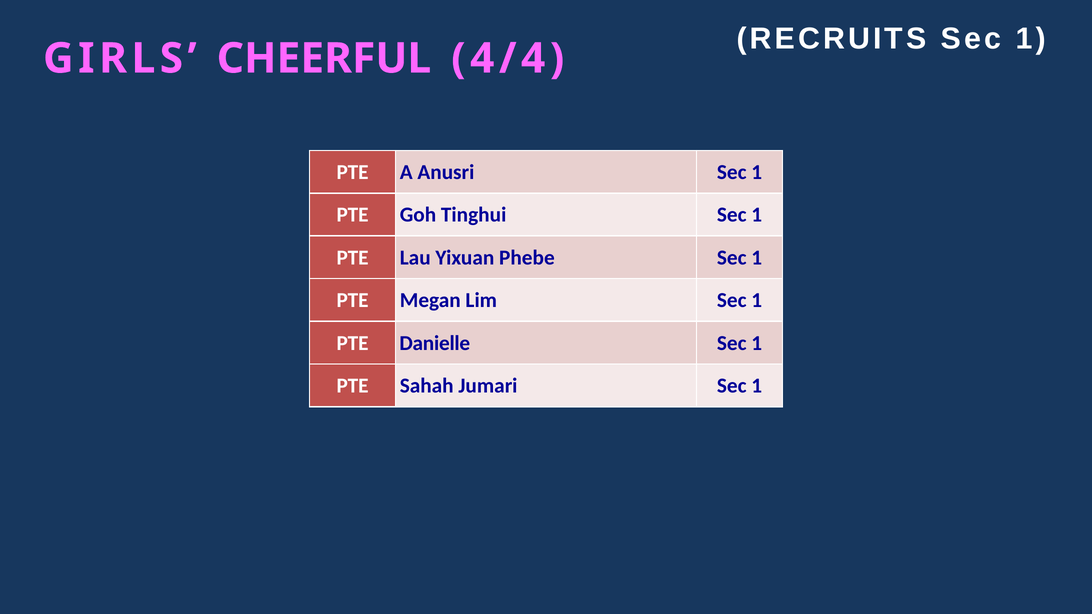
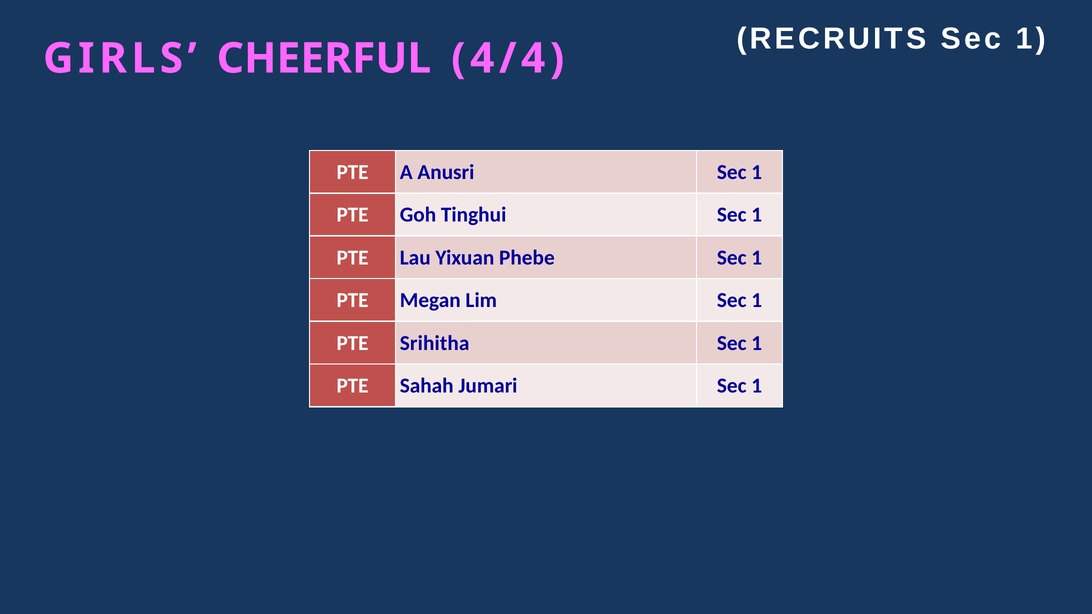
Danielle: Danielle -> Srihitha (435, 343)
